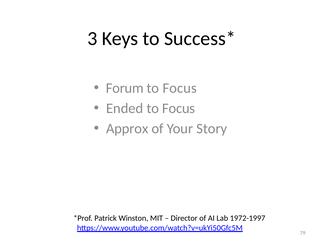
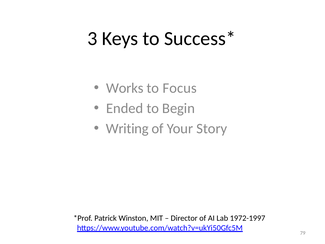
Forum: Forum -> Works (125, 88)
Focus: Focus -> Begin (179, 108)
Approx: Approx -> Writing (127, 128)
